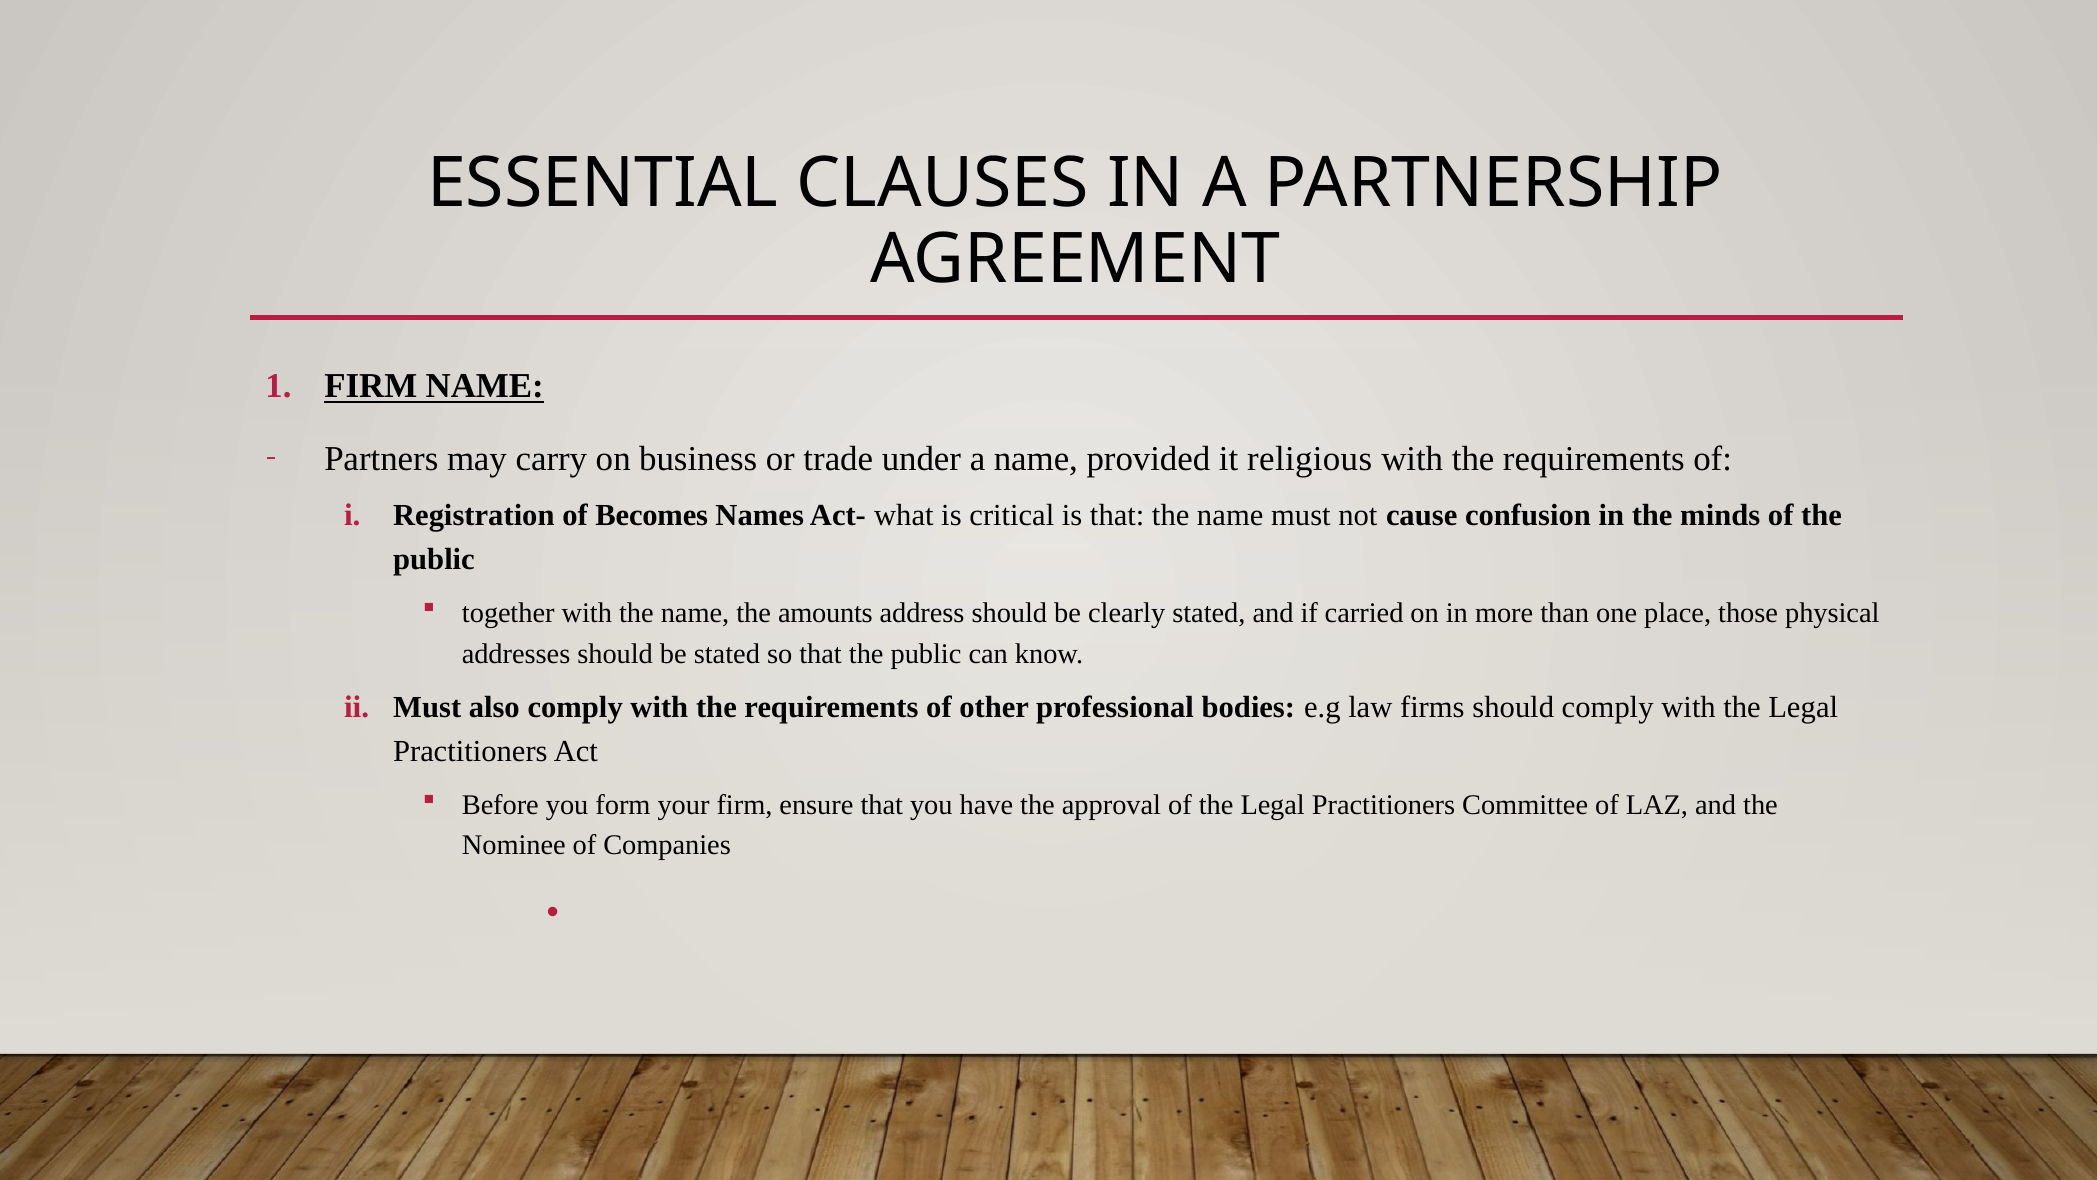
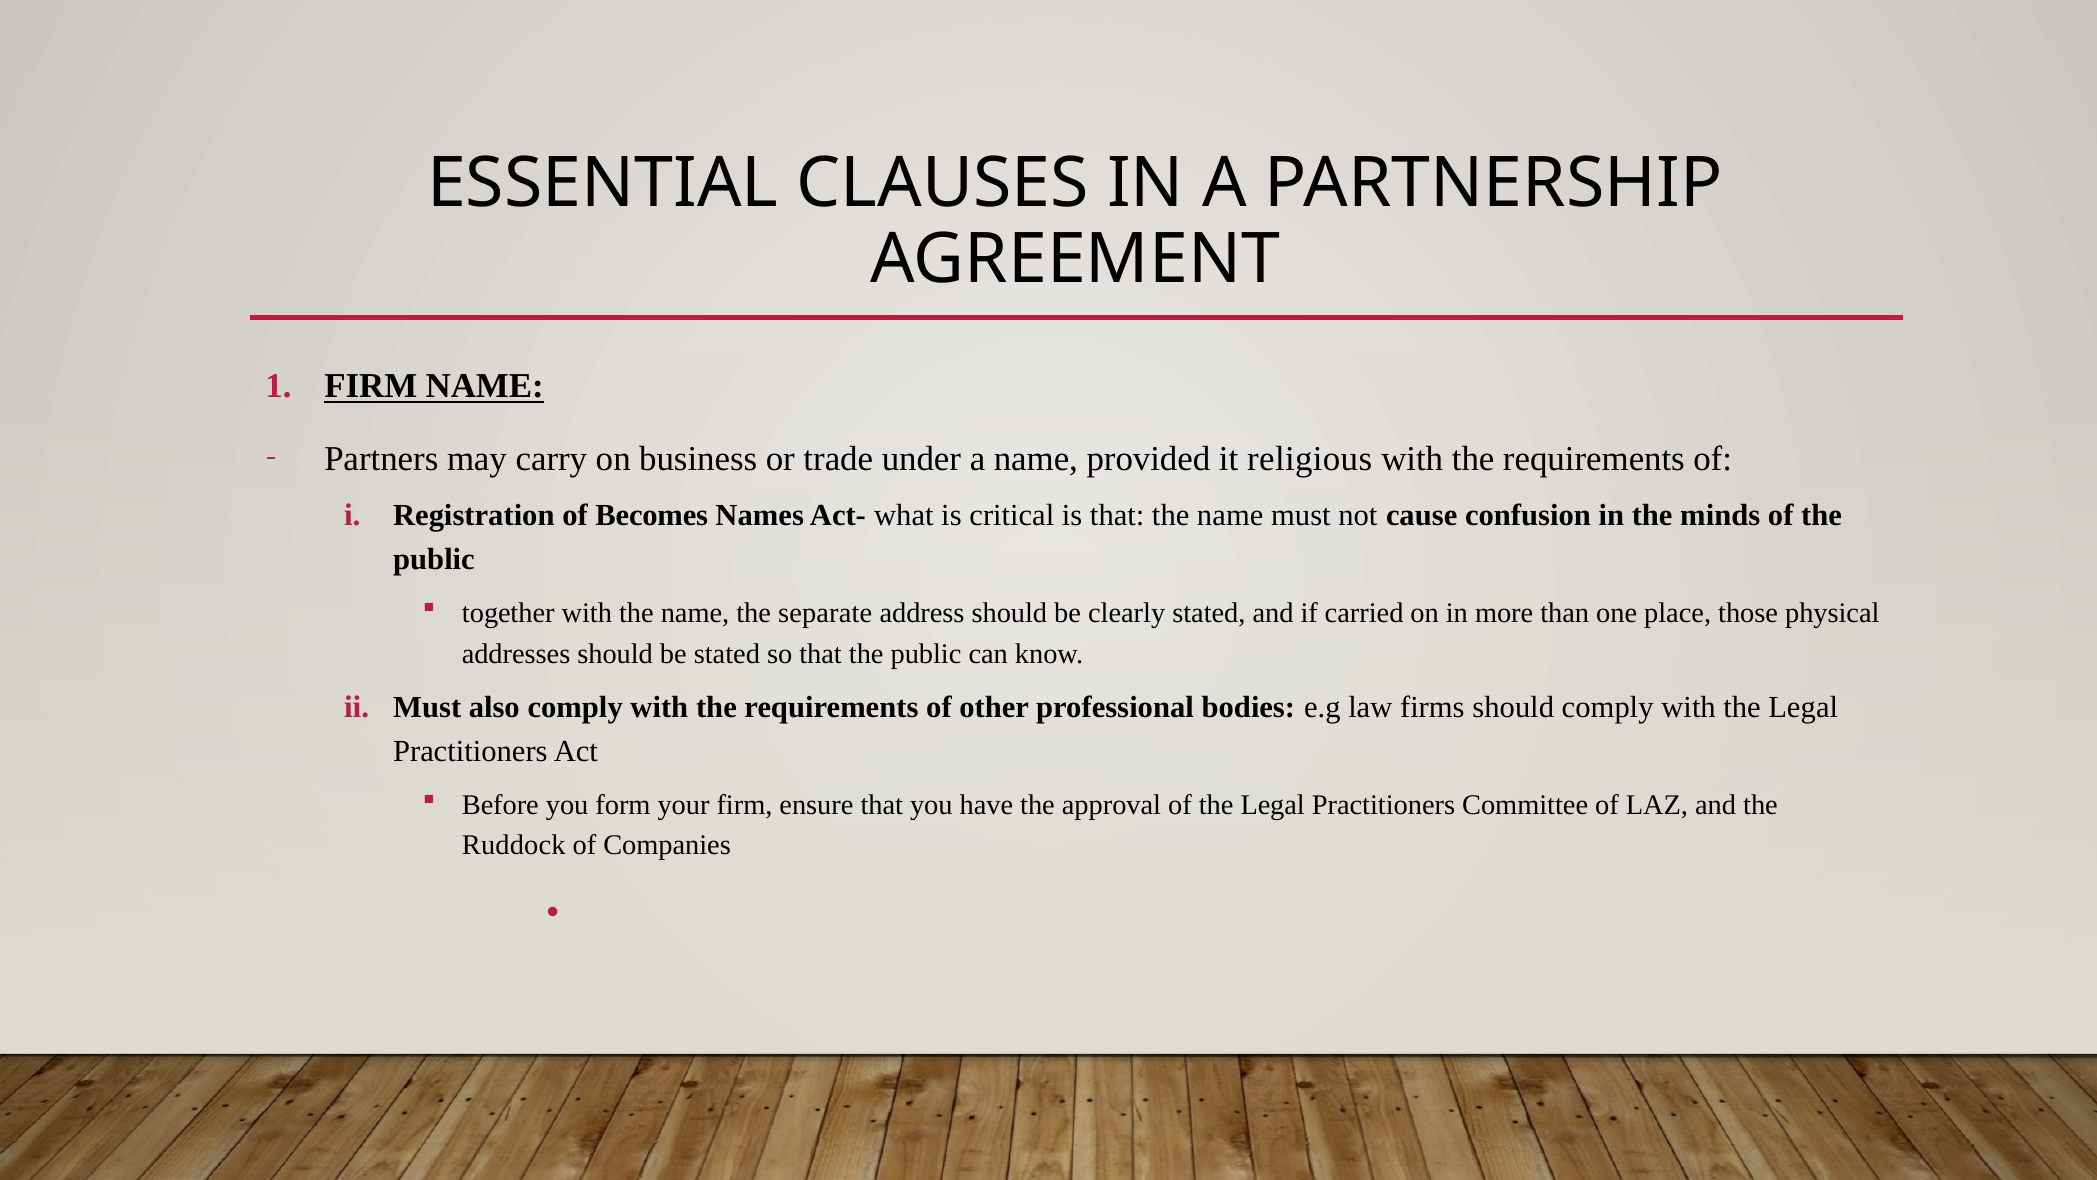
amounts: amounts -> separate (825, 613)
Nominee: Nominee -> Ruddock (514, 845)
